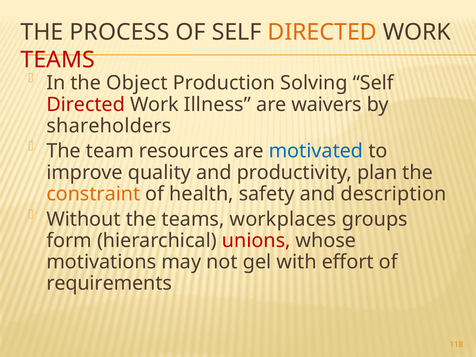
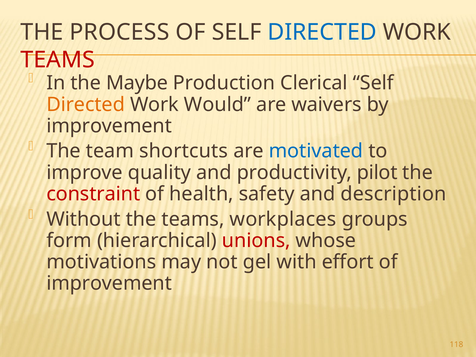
DIRECTED colour: orange -> blue (322, 32)
Object: Object -> Maybe (137, 83)
Solving: Solving -> Clerical (314, 83)
Directed colour: red -> orange (86, 104)
Illness: Illness -> Would (218, 104)
shareholders: shareholders -> improvement (109, 126)
resources: resources -> shortcuts (184, 151)
plan: plan -> pilot (377, 173)
constraint colour: orange -> red (93, 194)
requirements: requirements -> improvement (109, 283)
